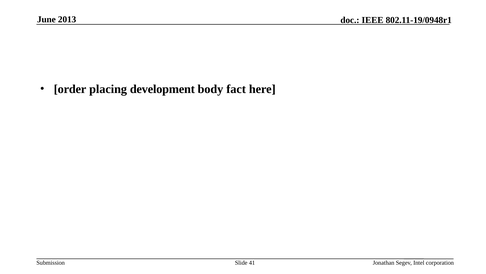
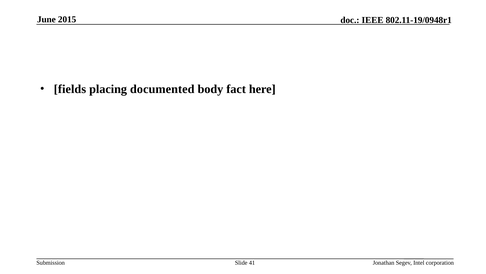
2013: 2013 -> 2015 (67, 19)
order: order -> fields (70, 89)
development: development -> documented (162, 89)
